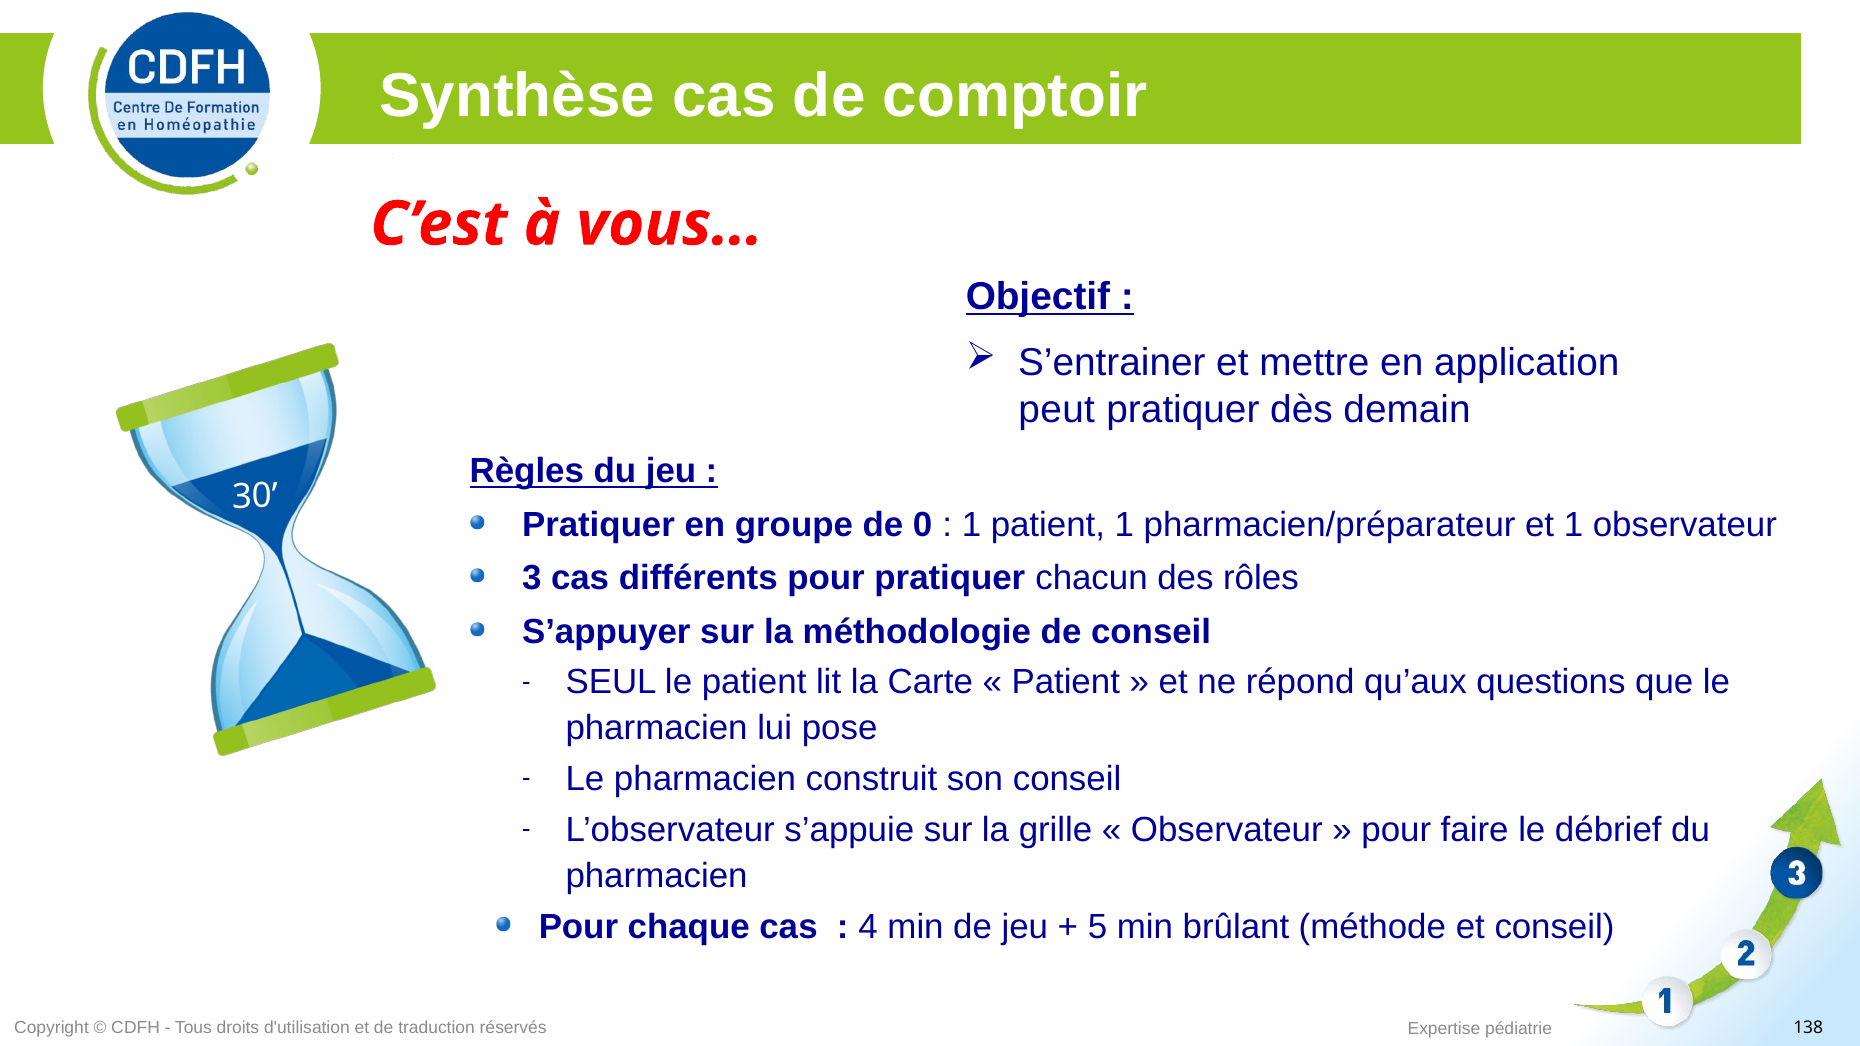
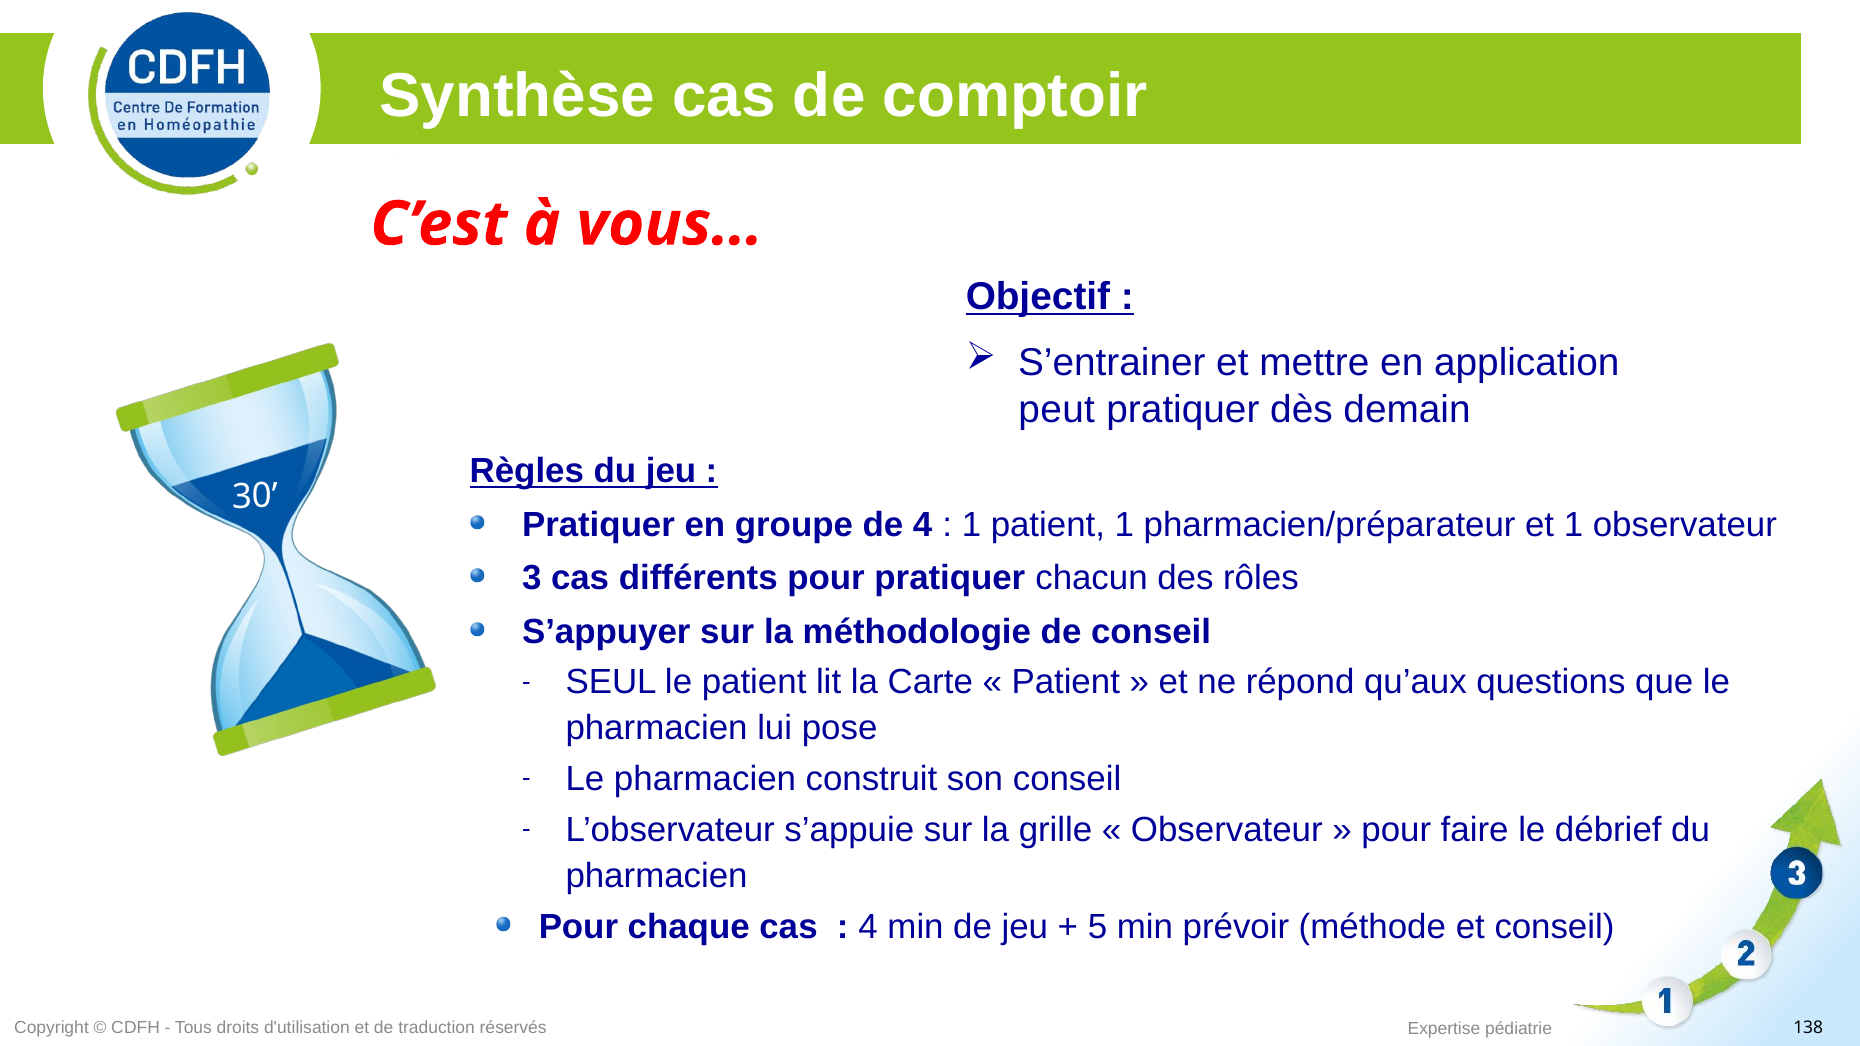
de 0: 0 -> 4 (923, 525)
brûlant: brûlant -> prévoir (1236, 927)
